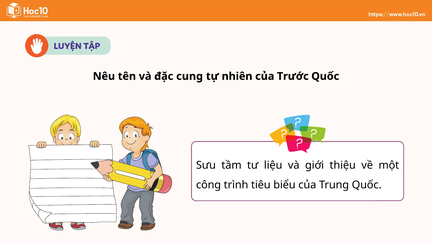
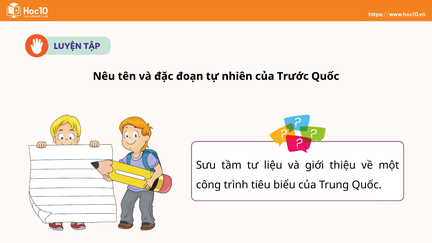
cung: cung -> đoạn (190, 76)
